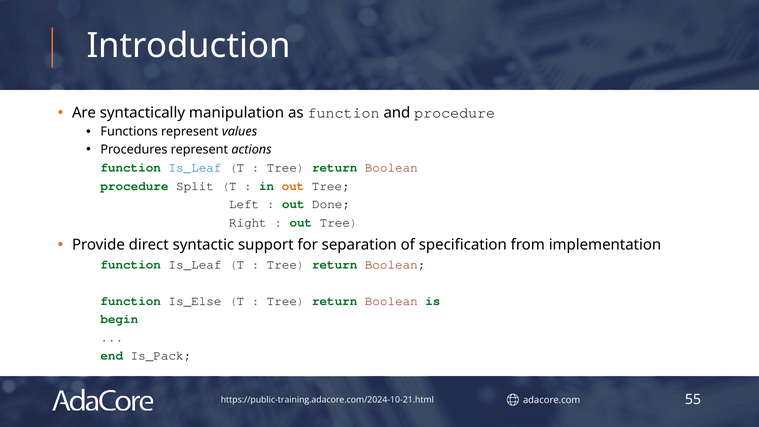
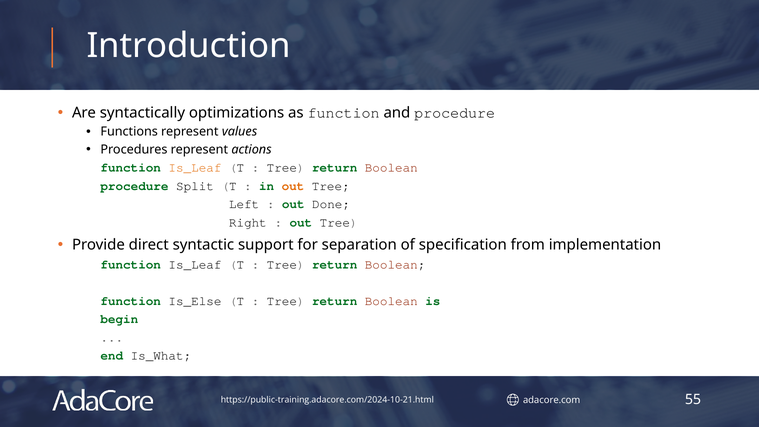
manipulation: manipulation -> optimizations (237, 113)
Is_Leaf colour: blue -> orange (195, 168)
Is_Pack: Is_Pack -> Is_What (161, 356)
